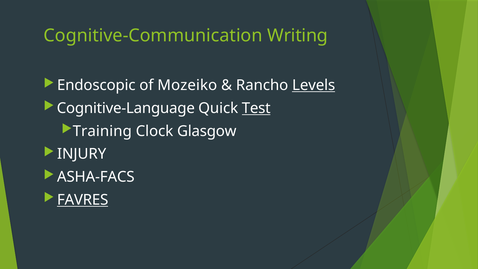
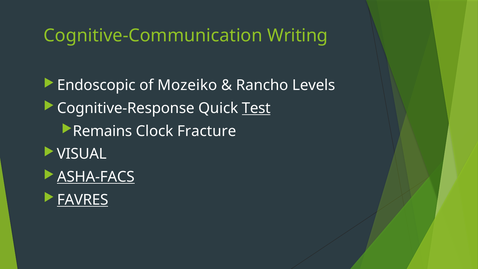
Levels underline: present -> none (314, 85)
Cognitive-Language: Cognitive-Language -> Cognitive-Response (126, 108)
Training: Training -> Remains (102, 131)
Glasgow: Glasgow -> Fracture (207, 131)
INJURY: INJURY -> VISUAL (82, 154)
ASHA-FACS underline: none -> present (96, 177)
